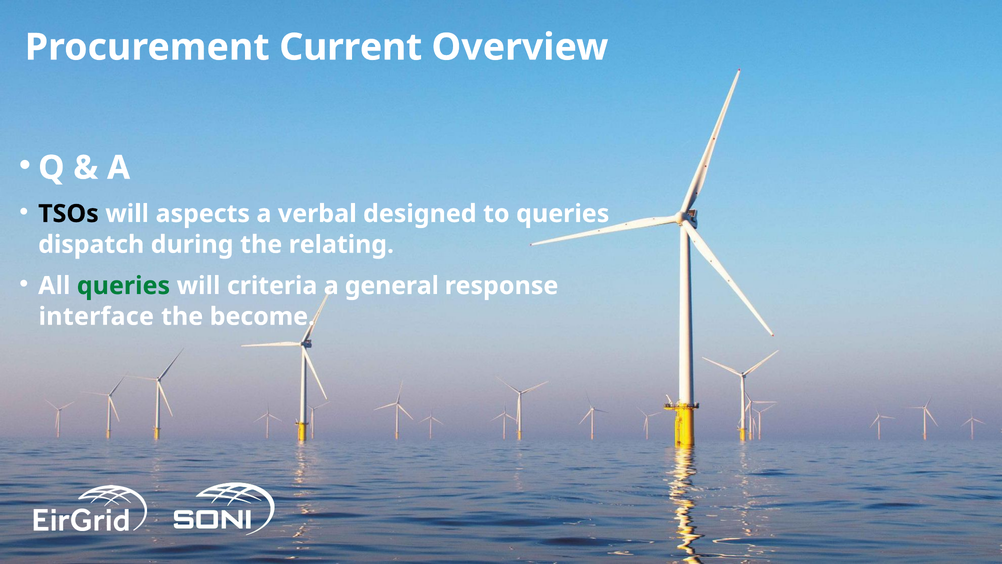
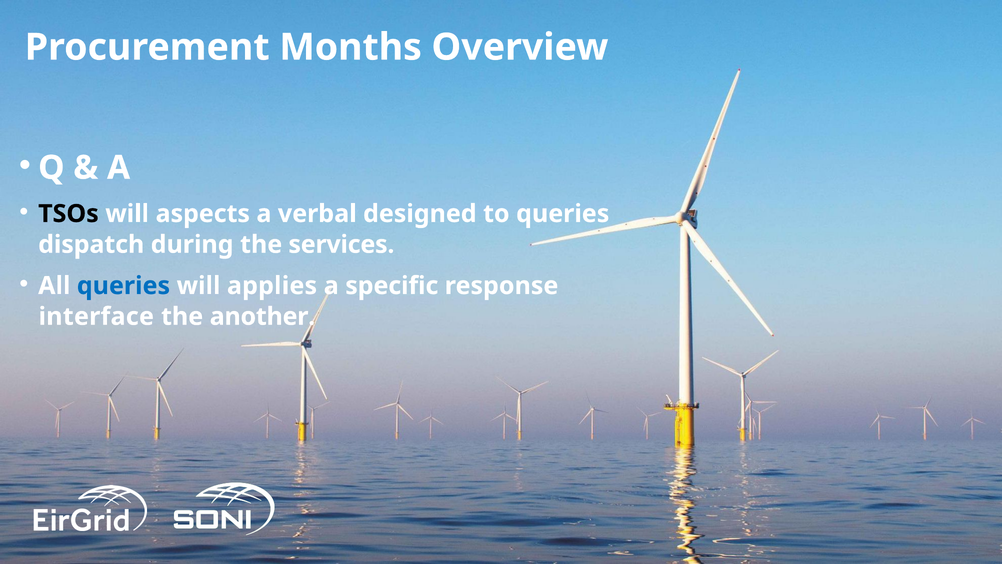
Current: Current -> Months (351, 47)
relating: relating -> services (341, 244)
queries colour: green -> blue (123, 286)
criteria: criteria -> applies (272, 286)
general: general -> specific (392, 286)
become: become -> another (262, 316)
